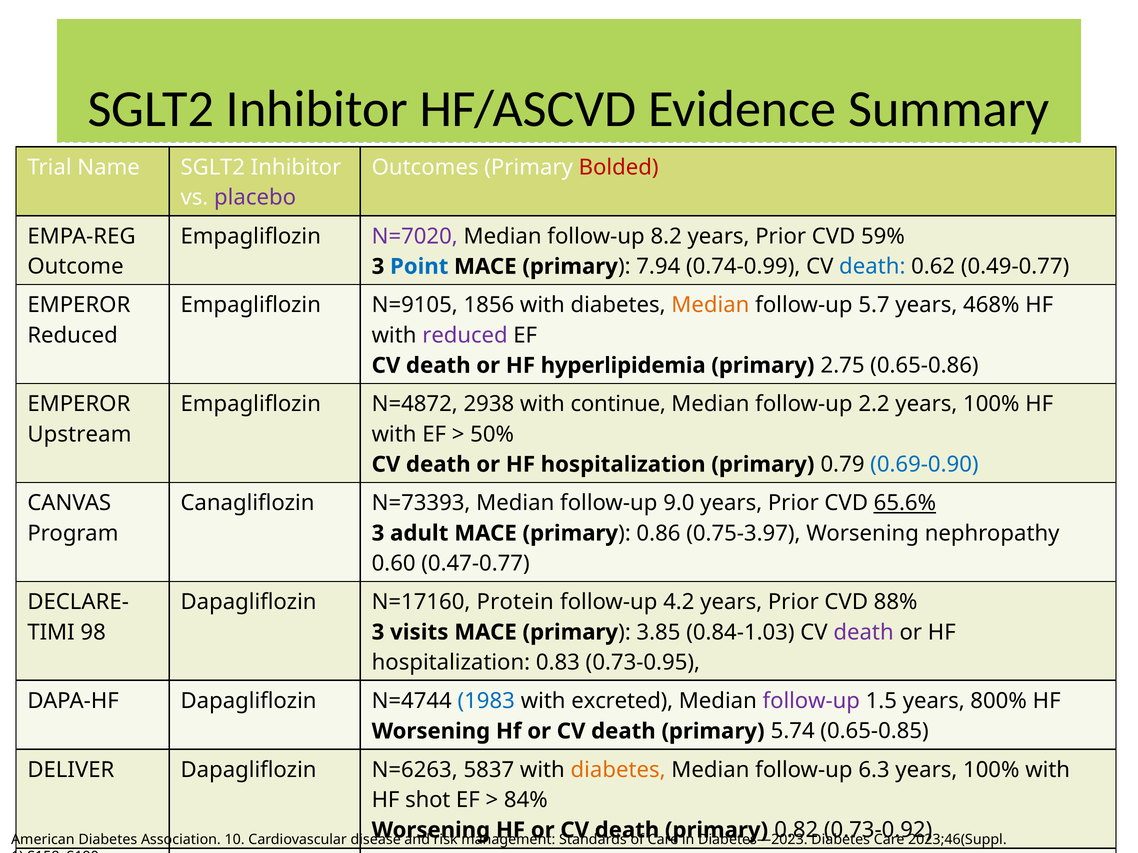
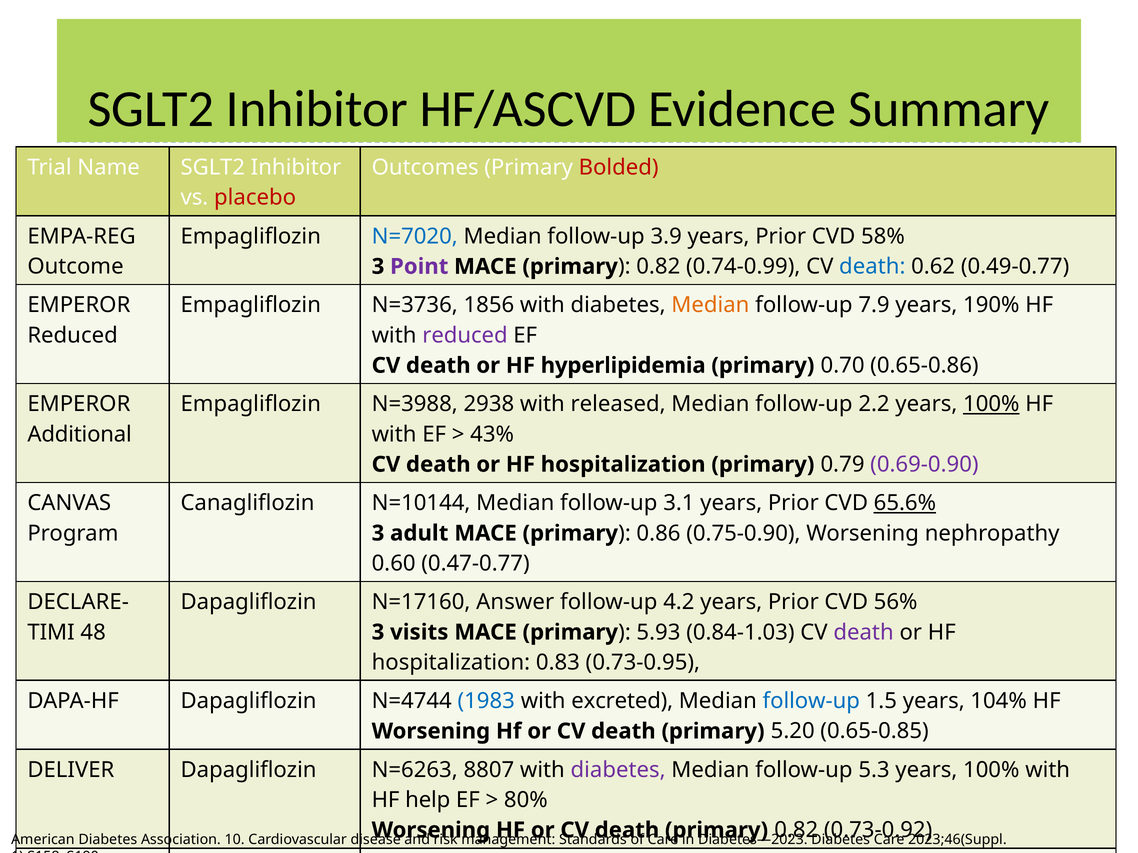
placebo colour: purple -> red (255, 198)
N=7020 colour: purple -> blue (415, 237)
8.2: 8.2 -> 3.9 (666, 237)
59%: 59% -> 58% (883, 237)
Point colour: blue -> purple (419, 267)
MACE primary 7.94: 7.94 -> 0.82 (658, 267)
N=9105: N=9105 -> N=3736 (415, 305)
5.7: 5.7 -> 7.9 (874, 305)
468%: 468% -> 190% (991, 305)
primary 2.75: 2.75 -> 0.70 (843, 366)
N=4872: N=4872 -> N=3988 (415, 404)
continue: continue -> released (618, 404)
100% underline: none -> present (991, 404)
Upstream: Upstream -> Additional (80, 435)
50%: 50% -> 43% (492, 435)
0.69-0.90 colour: blue -> purple (924, 465)
N=73393: N=73393 -> N=10144 (421, 503)
9.0: 9.0 -> 3.1 (679, 503)
0.75-3.97: 0.75-3.97 -> 0.75-0.90 (743, 534)
Protein: Protein -> Answer (515, 602)
88%: 88% -> 56% (896, 602)
98: 98 -> 48 (93, 633)
3.85: 3.85 -> 5.93 (658, 633)
follow-up colour: purple -> blue (811, 701)
800%: 800% -> 104% (999, 701)
5.74: 5.74 -> 5.20 (793, 732)
5837: 5837 -> 8807 (489, 770)
diabetes colour: orange -> purple (618, 770)
6.3: 6.3 -> 5.3 (874, 770)
shot: shot -> help (428, 800)
84%: 84% -> 80% (526, 800)
